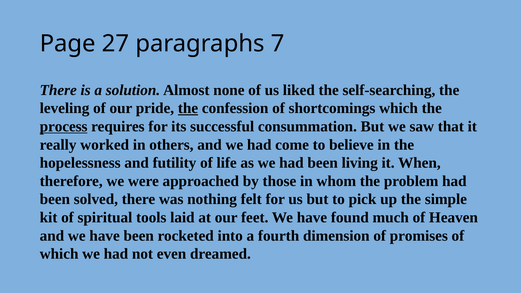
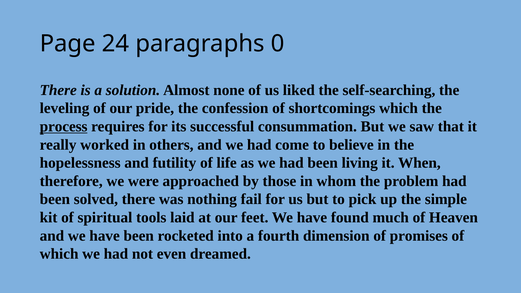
27: 27 -> 24 (116, 44)
7: 7 -> 0 (278, 44)
the underline: present -> none (188, 108)
felt: felt -> fail (251, 199)
